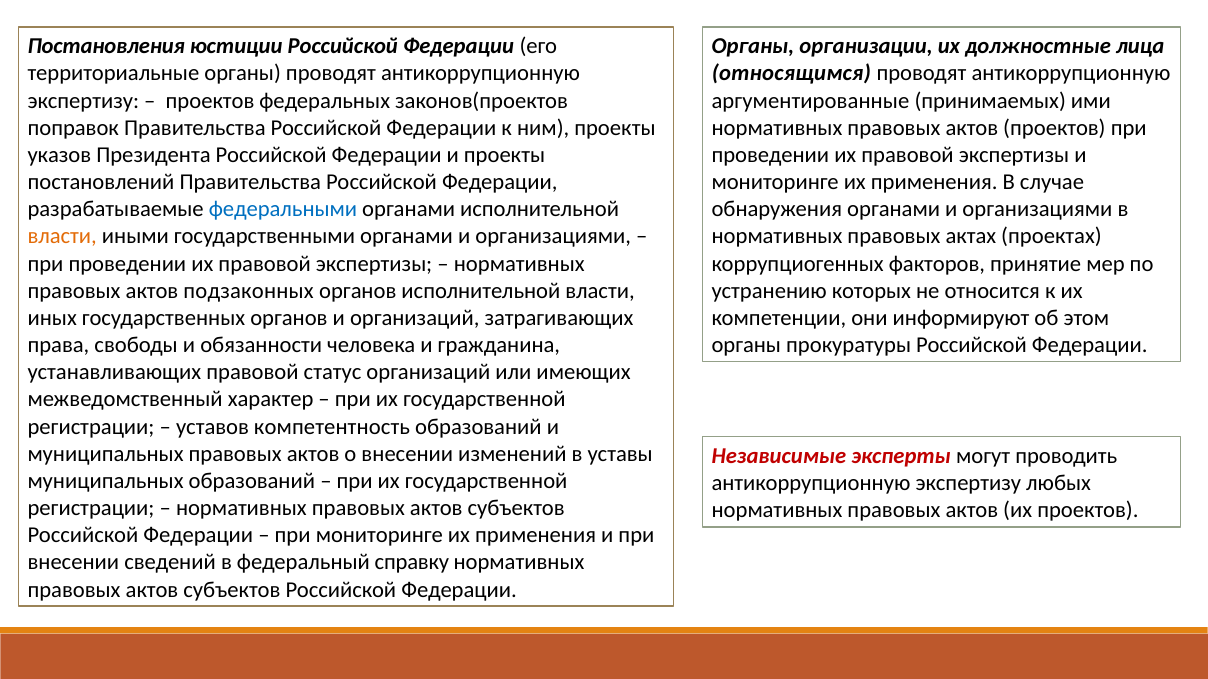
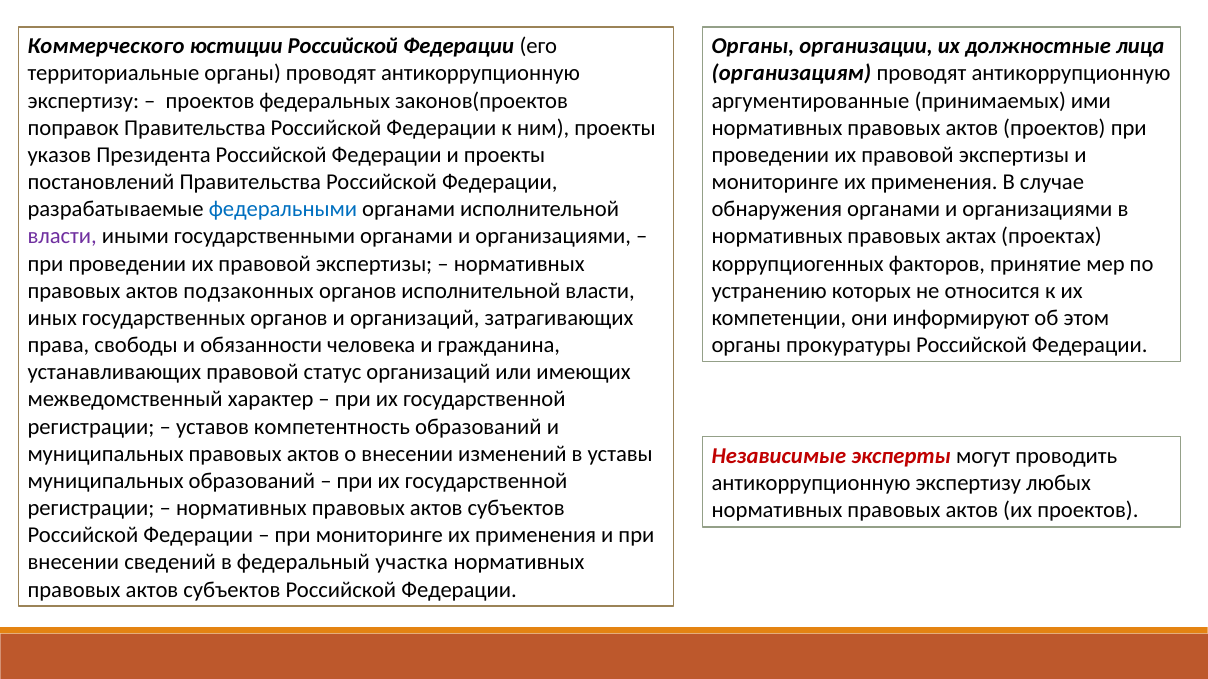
Постановления: Постановления -> Коммерческого (106, 46)
относящимся: относящимся -> организациям (791, 74)
власти colour: orange -> purple (62, 237)
справку: справку -> участка (412, 563)
